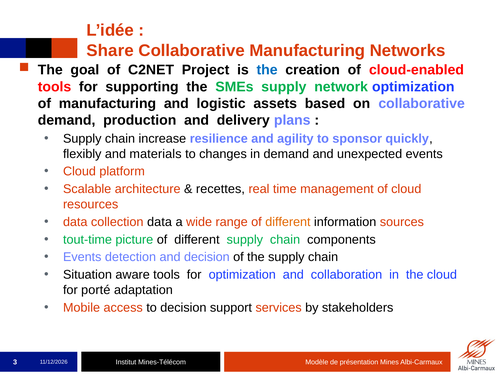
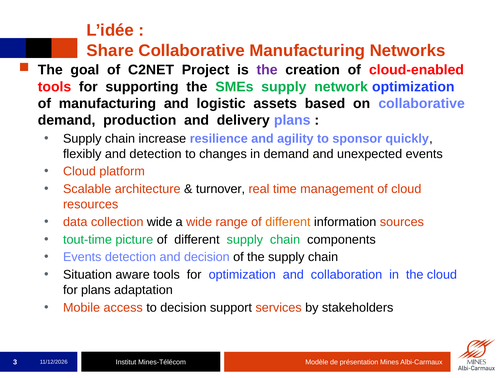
the colour: blue -> purple (267, 70)
and materials: materials -> detection (156, 154)
recettes: recettes -> turnover (221, 189)
collection data: data -> wide (160, 222)
for porté: porté -> plans (96, 290)
